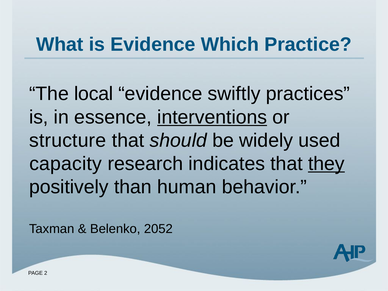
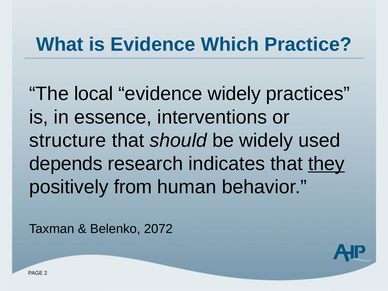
evidence swiftly: swiftly -> widely (234, 94)
interventions underline: present -> none (212, 117)
capacity: capacity -> depends (66, 164)
than: than -> from (133, 187)
2052: 2052 -> 2072 (158, 229)
